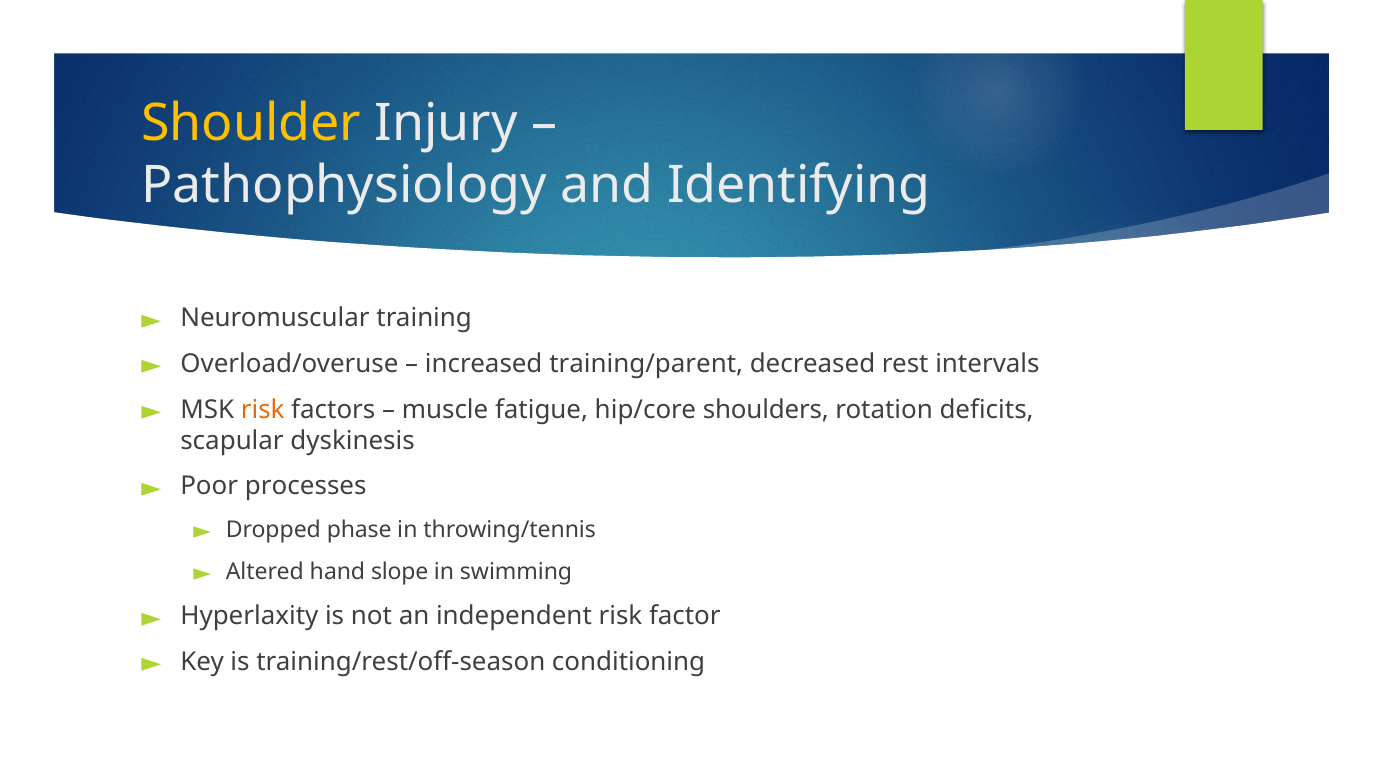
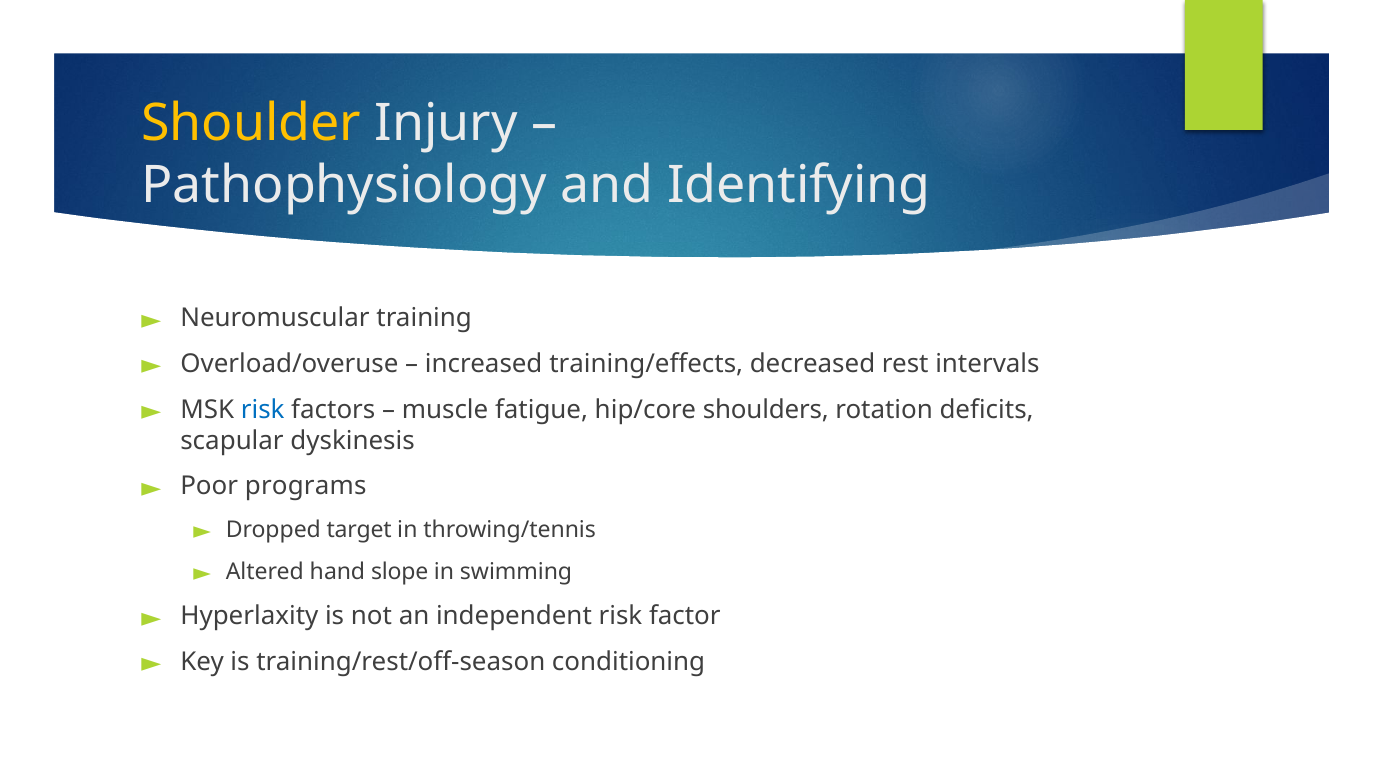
training/parent: training/parent -> training/effects (646, 364)
risk colour: orange -> blue (263, 409)
processes: processes -> programs (306, 486)
phase: phase -> target (359, 530)
